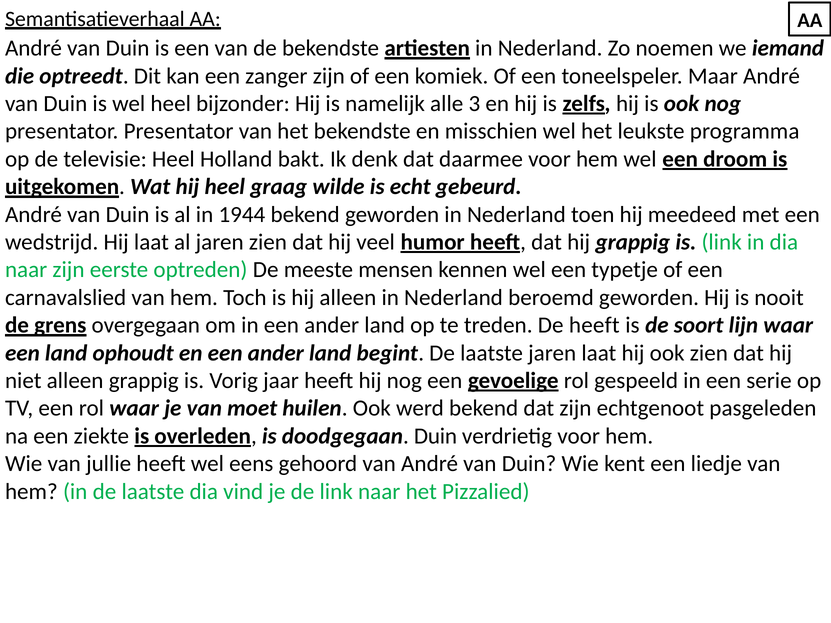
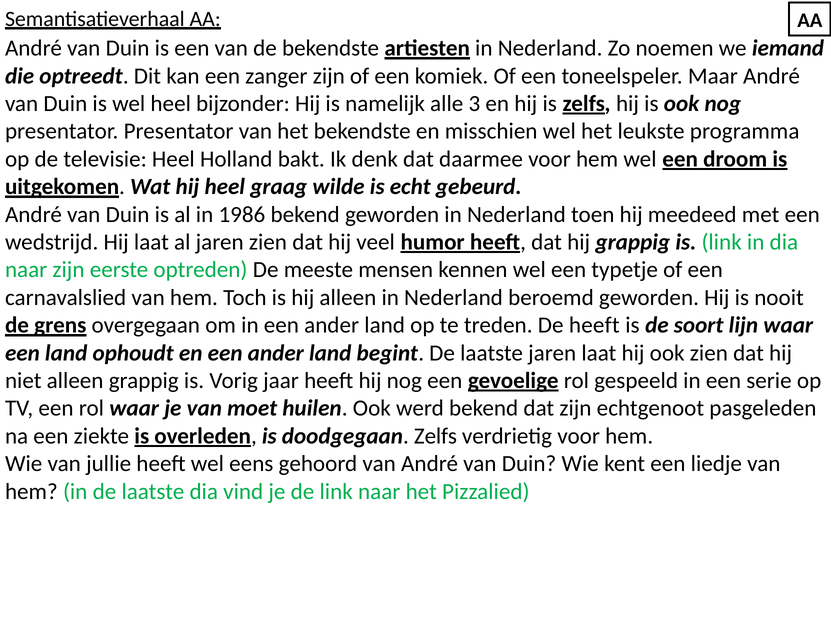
1944: 1944 -> 1986 (242, 215)
doodgegaan Duin: Duin -> Zelfs (435, 436)
